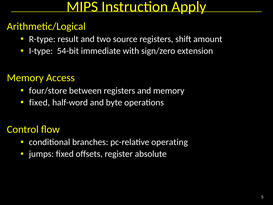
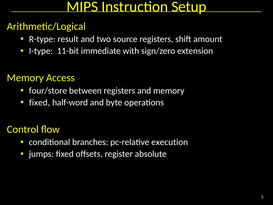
Apply: Apply -> Setup (189, 7)
54-bit: 54-bit -> 11-bit (68, 51)
operating: operating -> execution (170, 142)
